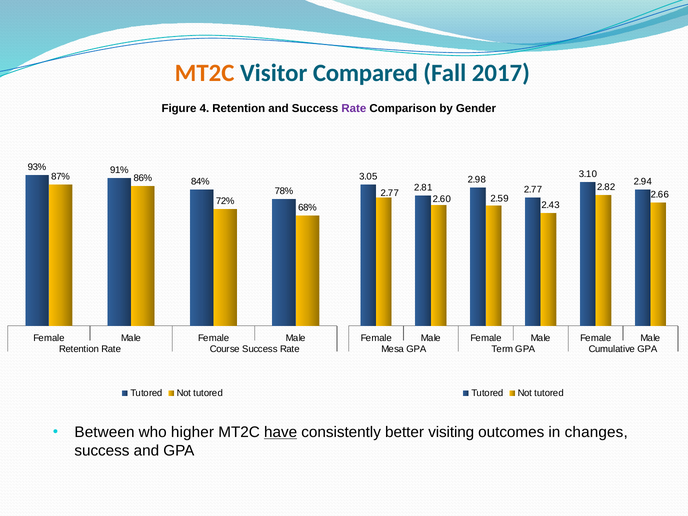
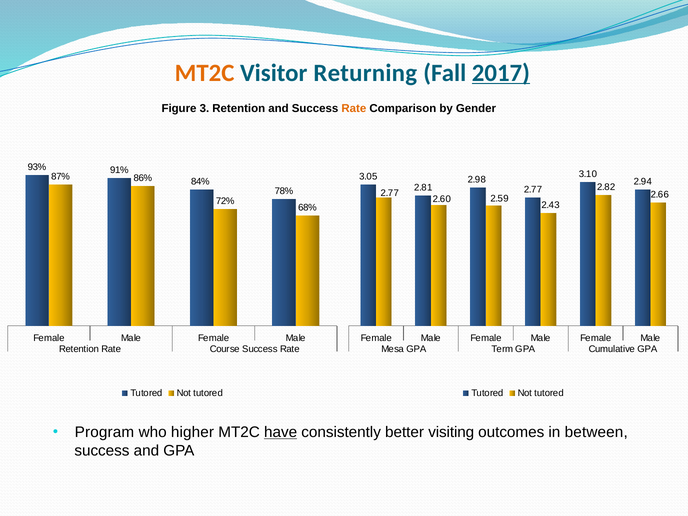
Compared: Compared -> Returning (365, 73)
2017 underline: none -> present (501, 73)
4: 4 -> 3 (204, 108)
Rate colour: purple -> orange (354, 108)
Between: Between -> Program (104, 432)
changes: changes -> between (596, 432)
